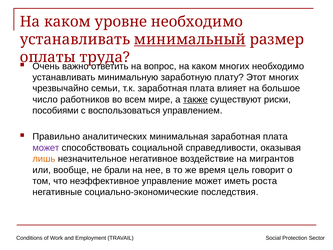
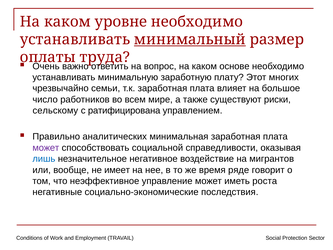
каком многих: многих -> основе (234, 66)
также underline: present -> none (195, 99)
пособиями: пособиями -> сельскому (55, 111)
воспользоваться: воспользоваться -> ратифицирована (124, 111)
лишь colour: orange -> blue (44, 159)
брали: брали -> имеет (117, 170)
цель: цель -> ряде (239, 170)
